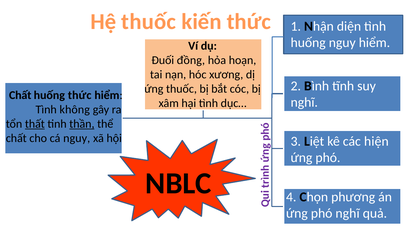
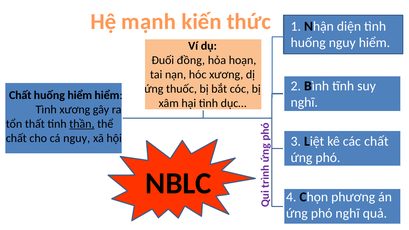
Hệ thuốc: thuốc -> mạnh (149, 22)
huống thức: thức -> hiểm (80, 95)
Tình không: không -> xương (75, 110)
thất underline: present -> none (35, 124)
các hiện: hiện -> chất (376, 141)
